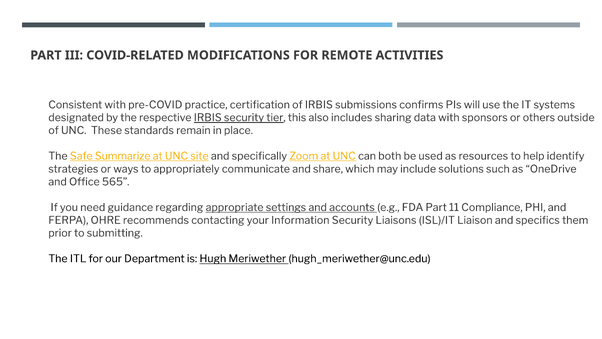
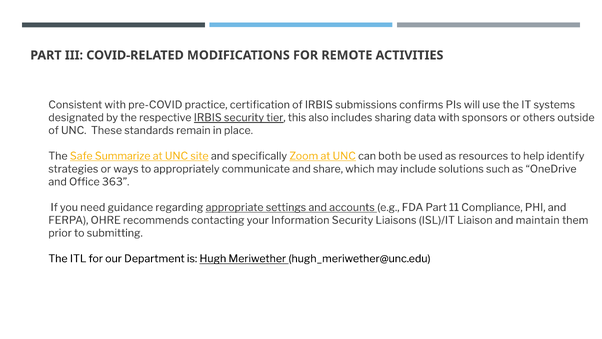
565: 565 -> 363 (116, 182)
specifics: specifics -> maintain (538, 220)
